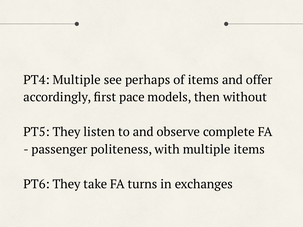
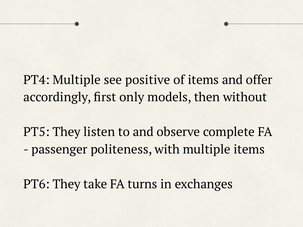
perhaps: perhaps -> positive (148, 80)
pace: pace -> only (132, 97)
